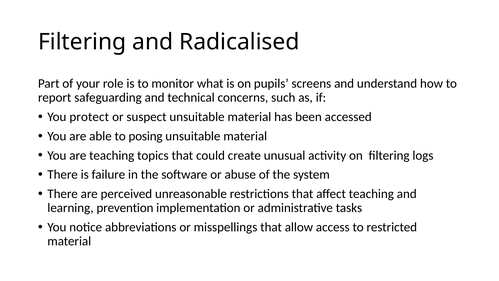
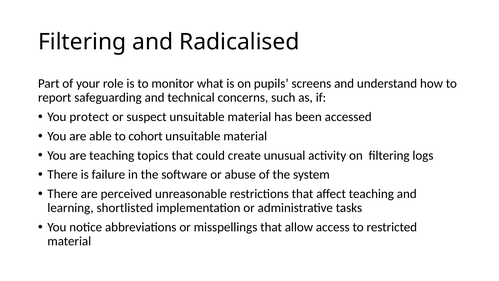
posing: posing -> cohort (146, 136)
prevention: prevention -> shortlisted (125, 208)
